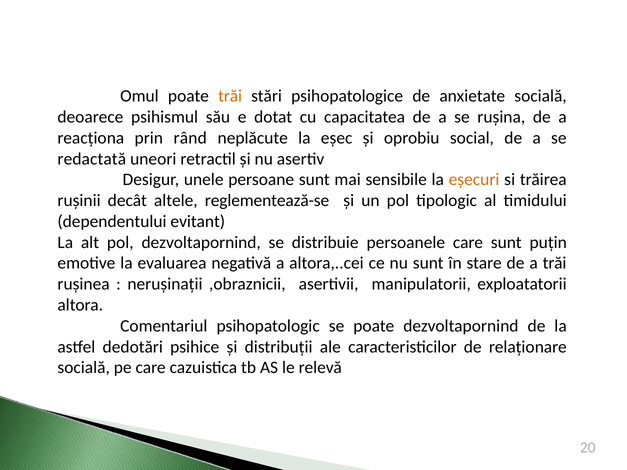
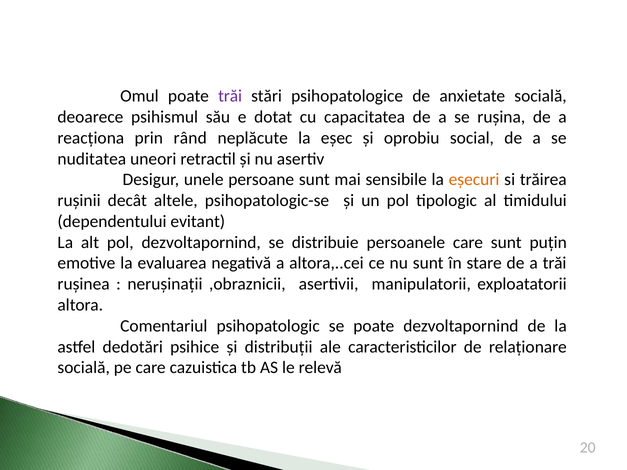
trăi colour: orange -> purple (230, 96)
redactată: redactată -> nuditatea (92, 159)
reglementează-se: reglementează-se -> psihopatologic-se (267, 201)
